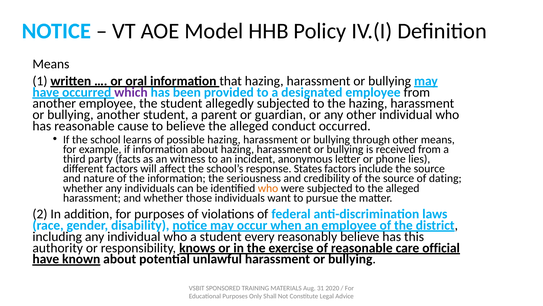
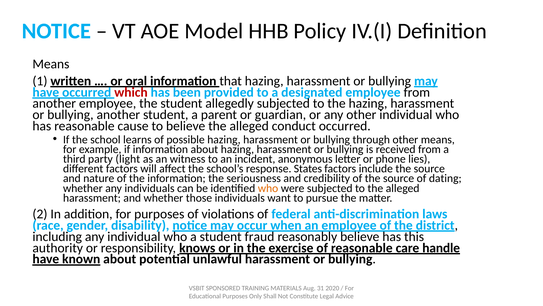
which colour: purple -> red (131, 92)
facts: facts -> light (128, 159)
every: every -> fraud (259, 236)
official: official -> handle (441, 247)
